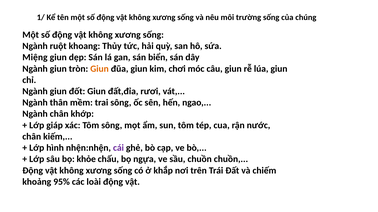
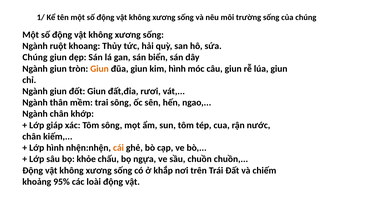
Miệng: Miệng -> Chúng (35, 58)
kim chơi: chơi -> hình (177, 69)
cái colour: purple -> orange (118, 148)
